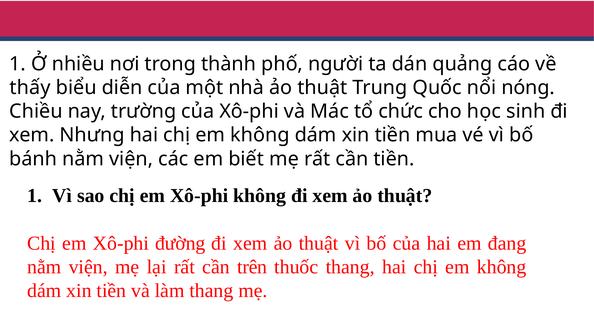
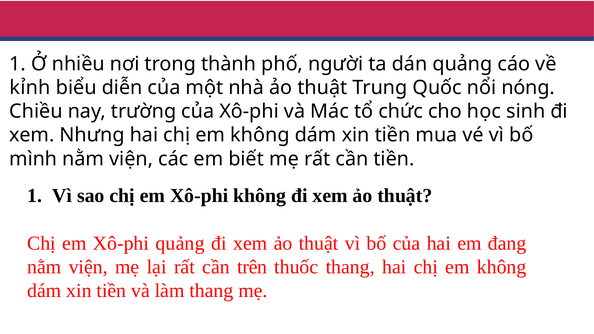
thấy: thấy -> kỉnh (30, 88)
bánh: bánh -> mình (33, 159)
Xô-phi đường: đường -> quảng (180, 243)
